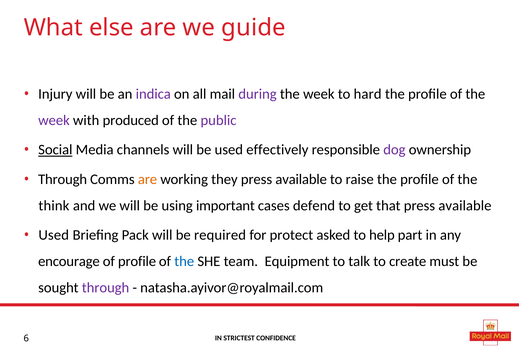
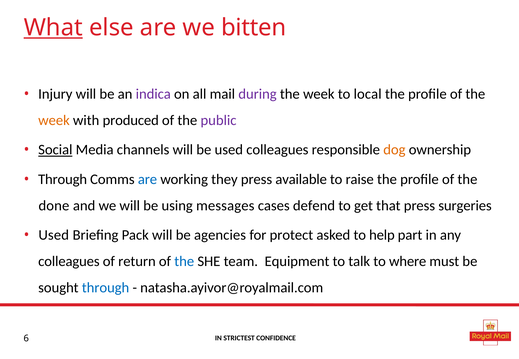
What underline: none -> present (53, 28)
guide: guide -> bitten (254, 28)
hard: hard -> local (368, 94)
week colour: purple -> orange (54, 120)
used effectively: effectively -> colleagues (277, 150)
dog colour: purple -> orange (394, 150)
are colour: orange -> blue (147, 179)
think: think -> done (54, 206)
important: important -> messages (225, 206)
that press available: available -> surgeries (465, 206)
required: required -> agencies (220, 235)
encourage: encourage -> colleagues (69, 262)
of profile: profile -> return (137, 262)
create: create -> where (408, 262)
through colour: purple -> blue (106, 288)
